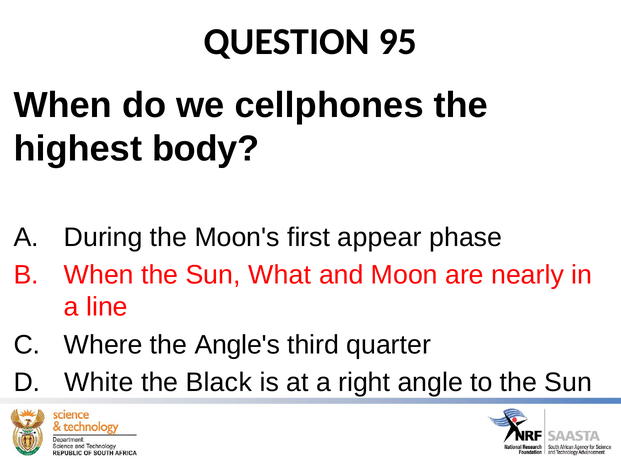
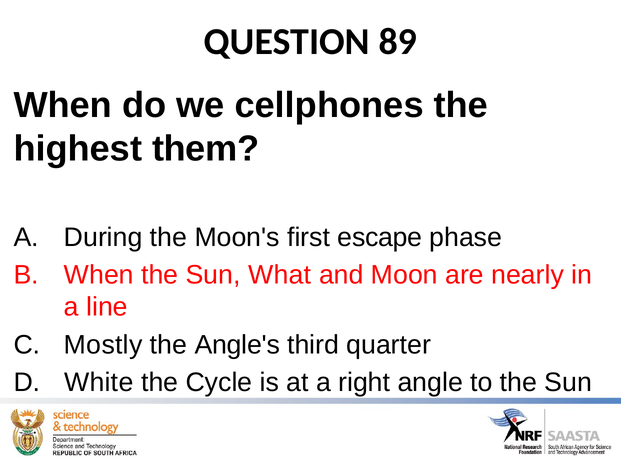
95: 95 -> 89 (398, 41)
body: body -> them (206, 148)
appear: appear -> escape (380, 237)
Where: Where -> Mostly (103, 345)
Black: Black -> Cycle (219, 382)
